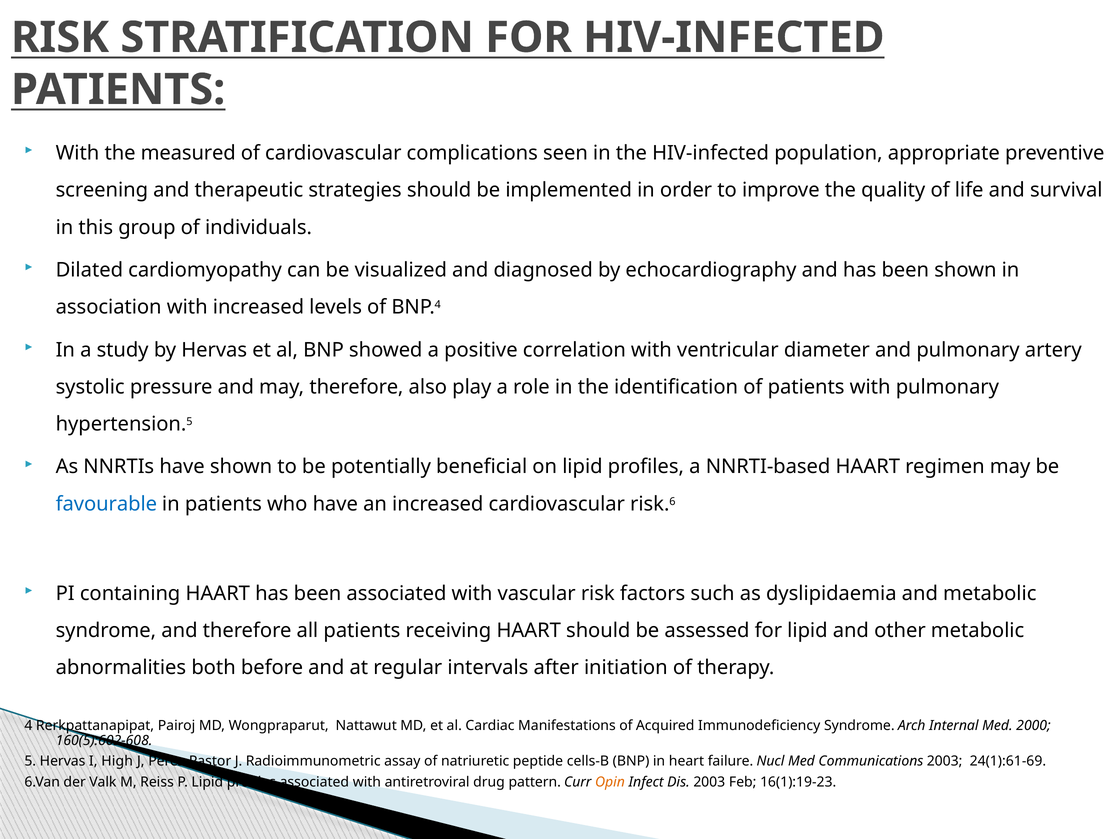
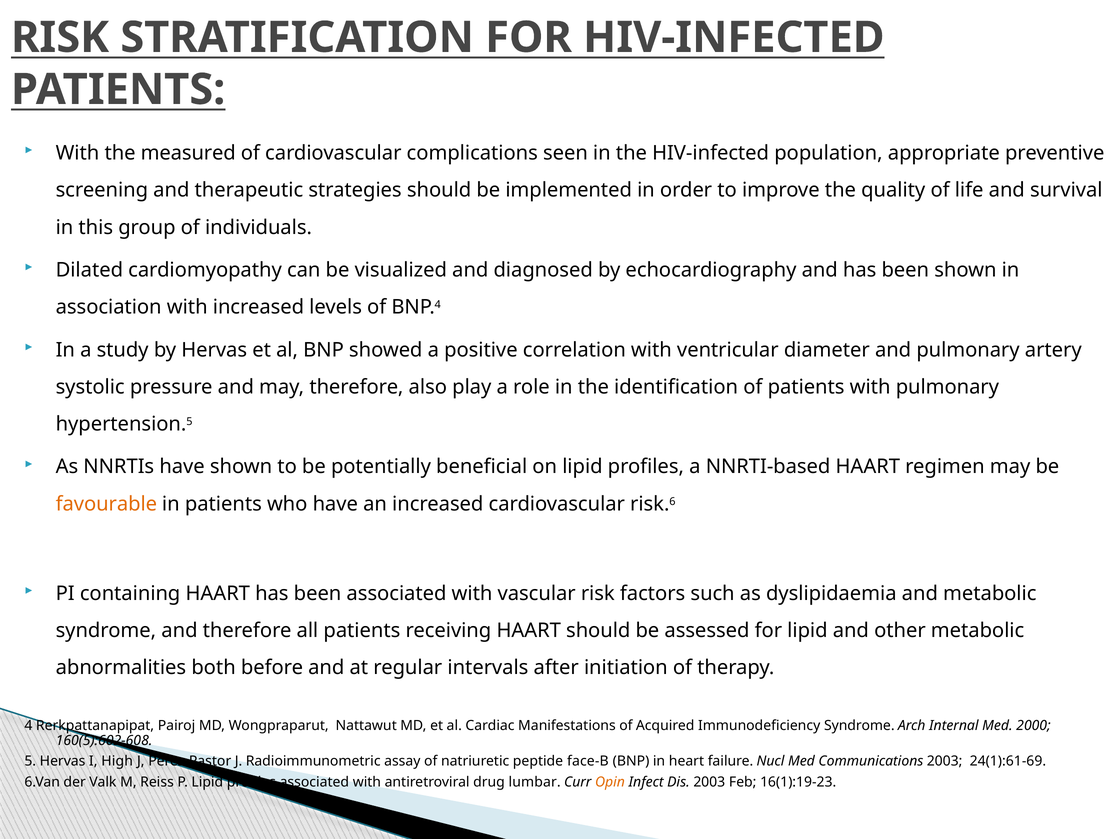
favourable colour: blue -> orange (106, 504)
cells-B: cells-B -> face-B (588, 761)
pattern: pattern -> lumbar (535, 782)
